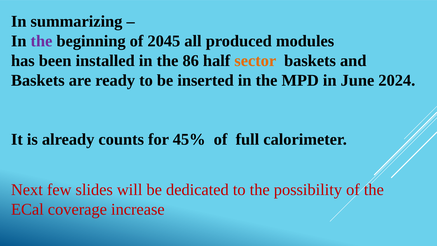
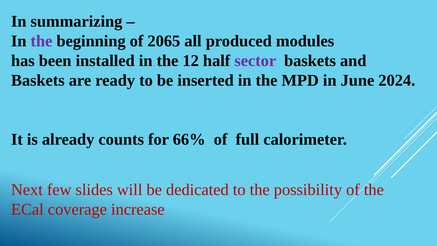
2045: 2045 -> 2065 (164, 41)
86: 86 -> 12 (191, 61)
sector colour: orange -> purple (255, 61)
45%: 45% -> 66% (189, 139)
